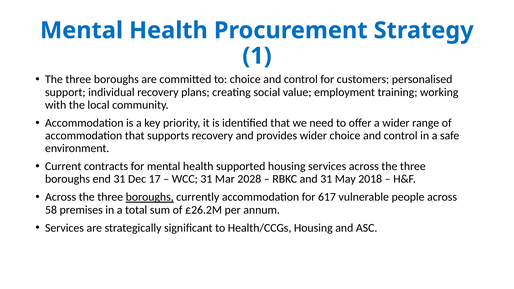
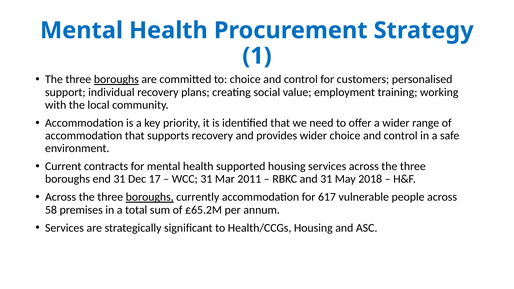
boroughs underline: none -> present (116, 79)
2028: 2028 -> 2011 (249, 179)
£26.2M: £26.2M -> £65.2M (204, 210)
